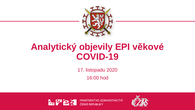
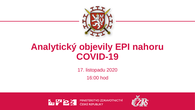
věkové: věkové -> nahoru (148, 47)
